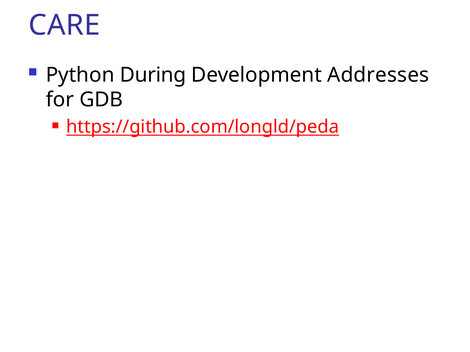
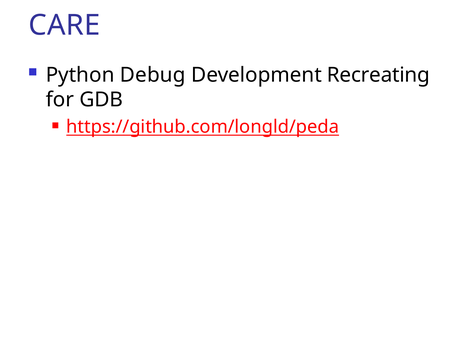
During: During -> Debug (153, 75)
Addresses: Addresses -> Recreating (378, 75)
